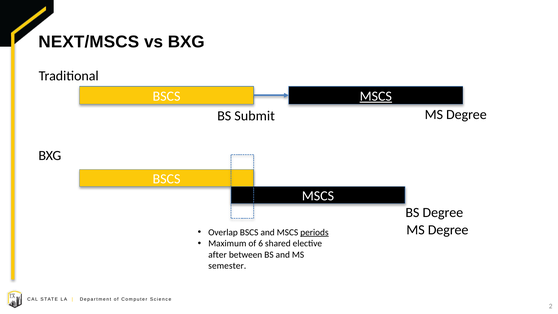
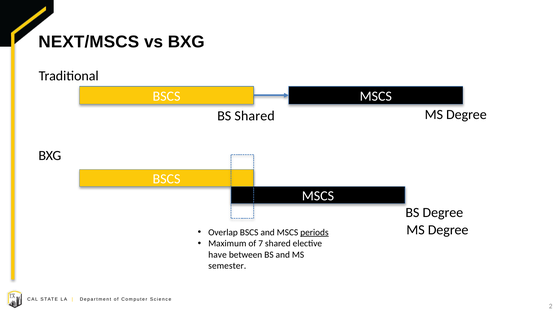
MSCS underline: present -> none (376, 96)
BS Submit: Submit -> Shared (255, 116)
6: 6 -> 7 (261, 243)
after: after -> have (218, 255)
